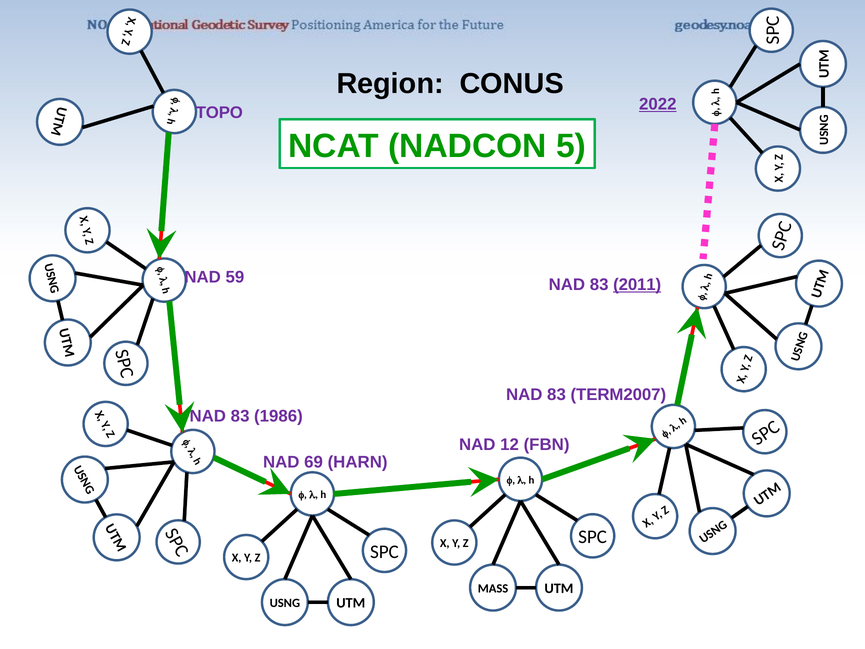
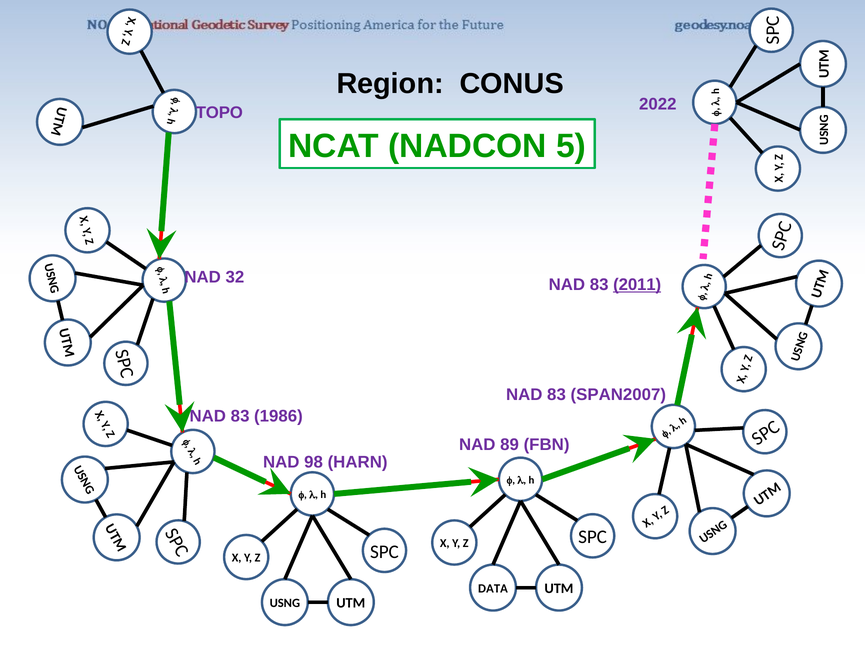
2022 underline: present -> none (658, 104)
59: 59 -> 32 (235, 277)
TERM2007: TERM2007 -> SPAN2007 (618, 395)
12: 12 -> 89 (510, 445)
69: 69 -> 98 (314, 462)
MASS: MASS -> DATA (493, 588)
